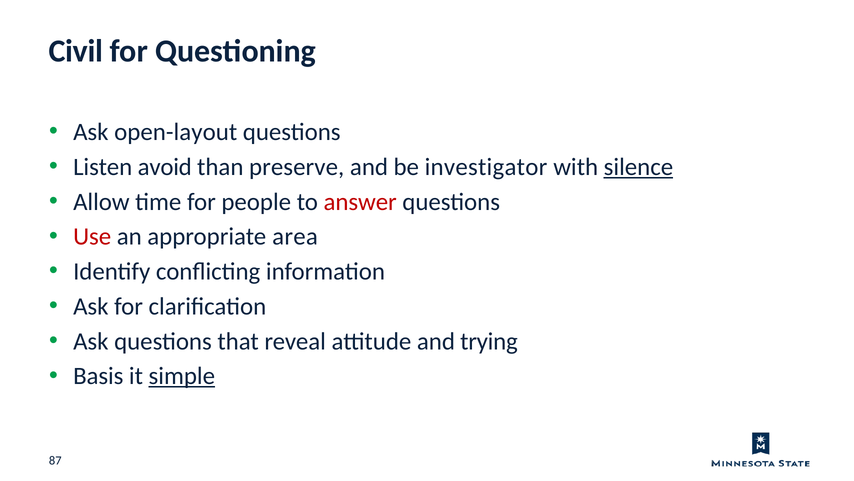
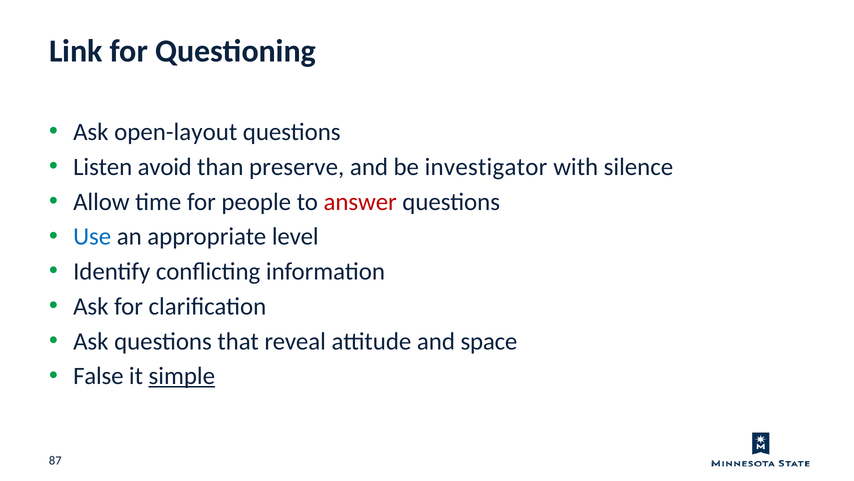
Civil: Civil -> Link (76, 51)
silence underline: present -> none (638, 167)
Use colour: red -> blue (92, 236)
area: area -> level (295, 236)
trying: trying -> space (489, 341)
Basis: Basis -> False (98, 376)
